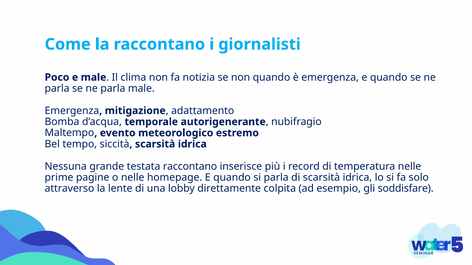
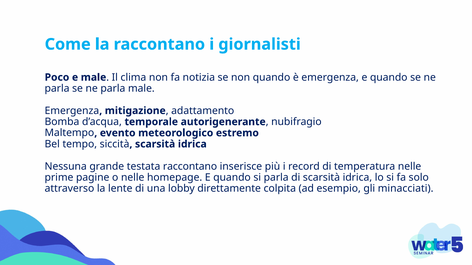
soddisfare: soddisfare -> minacciati (406, 189)
